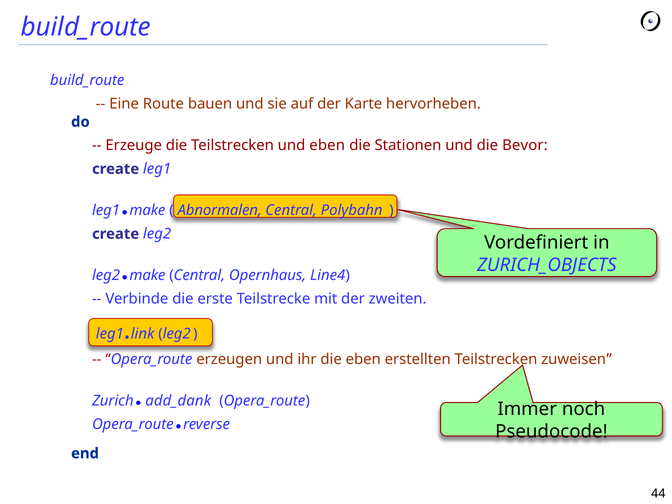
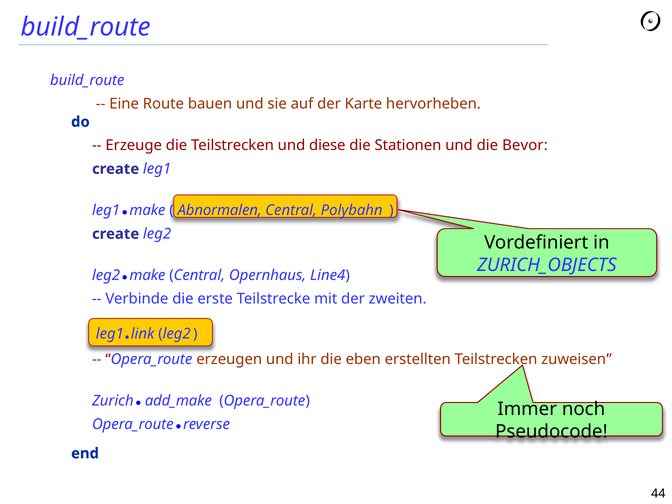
und eben: eben -> diese (327, 145)
add_dank: add_dank -> add_make (178, 401)
